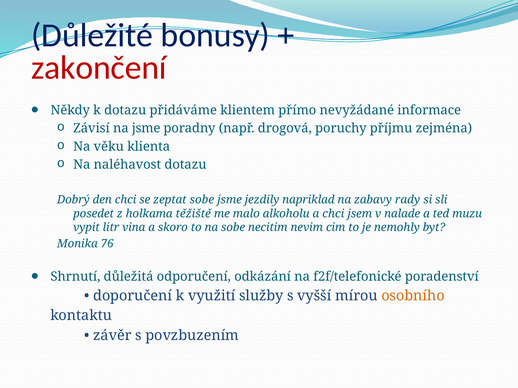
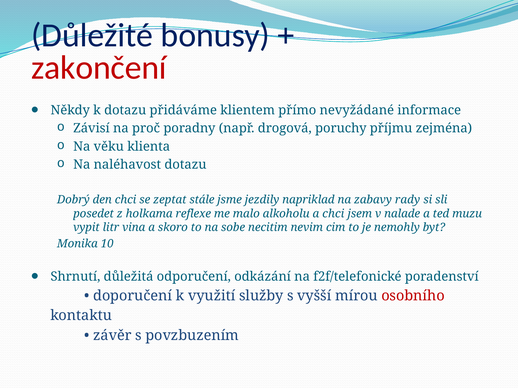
na jsme: jsme -> proč (146, 129)
zeptat sobe: sobe -> stále (202, 200)
těžiště: těžiště -> reflexe (193, 214)
76: 76 -> 10 (107, 244)
osobního colour: orange -> red (413, 296)
